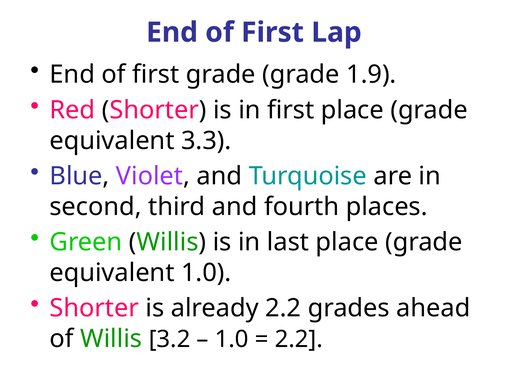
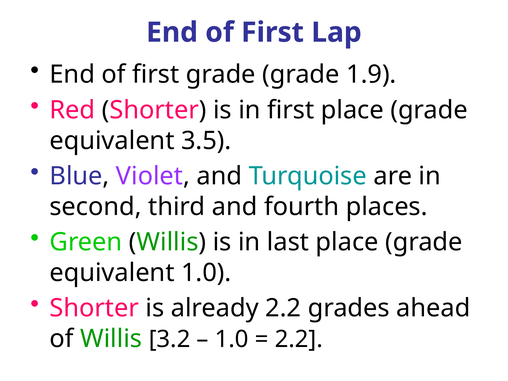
3.3: 3.3 -> 3.5 (206, 141)
